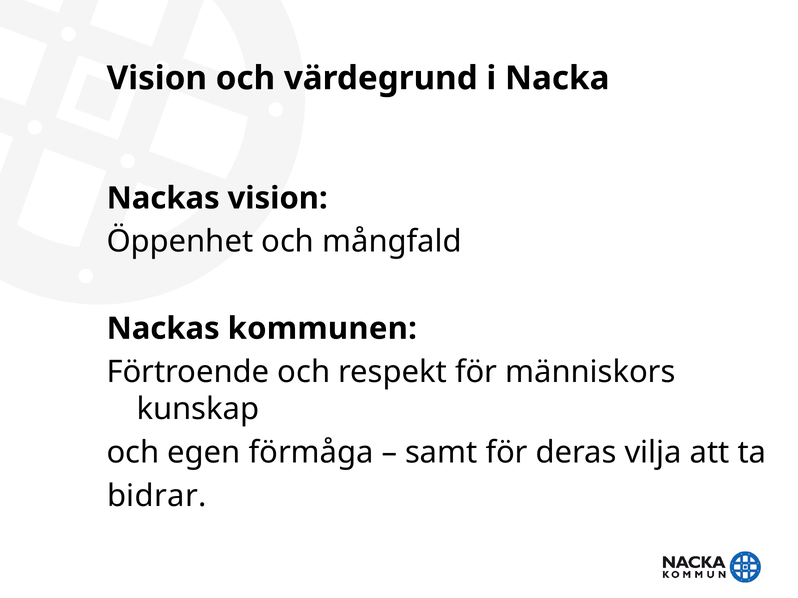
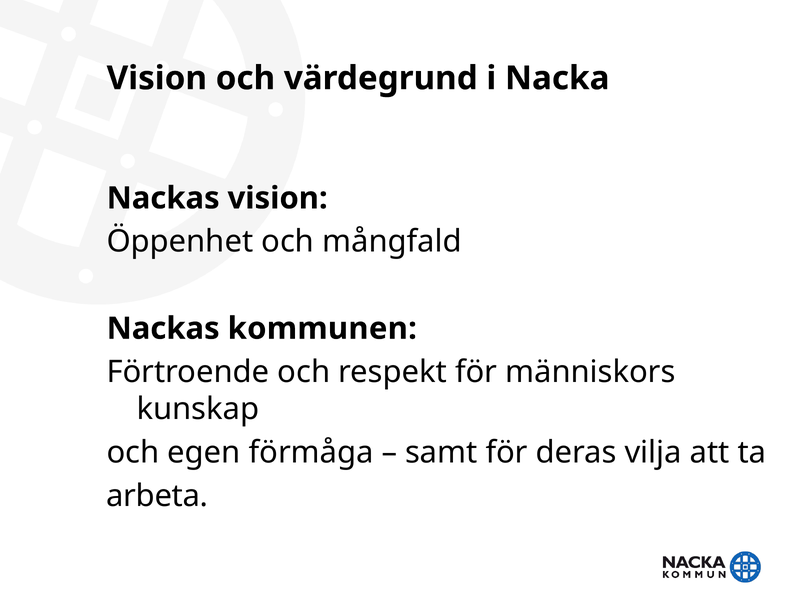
bidrar: bidrar -> arbeta (157, 497)
